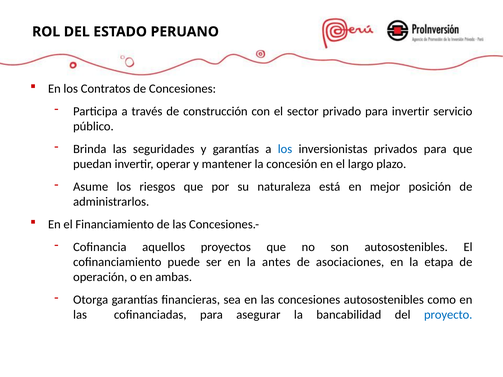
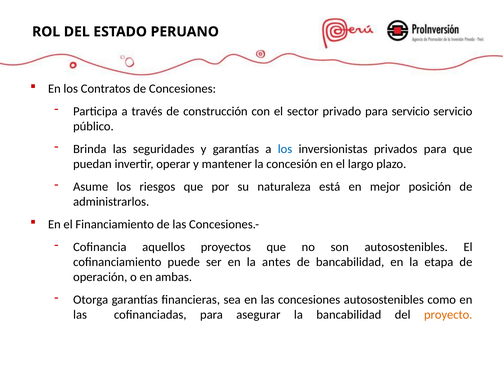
para invertir: invertir -> servicio (411, 111)
de asociaciones: asociaciones -> bancabilidad (350, 262)
proyecto colour: blue -> orange (448, 315)
